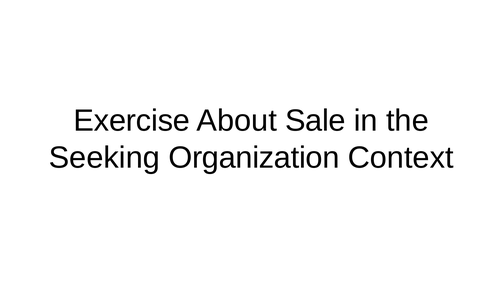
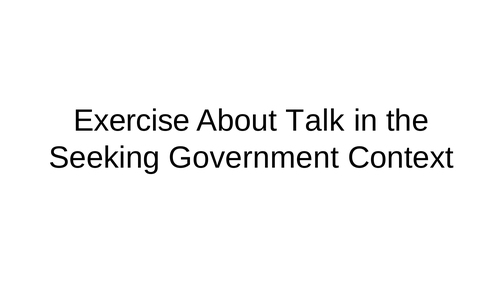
Sale: Sale -> Talk (315, 121)
Organization: Organization -> Government (254, 158)
